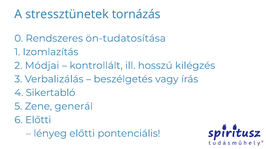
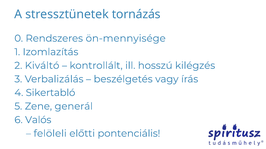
ön-tudatosítása: ön-tudatosítása -> ön-mennyisége (126, 39)
Módjai: Módjai -> Kiváltó (42, 66)
6 Előtti: Előtti -> Valós (38, 120)
lényeg: lényeg -> felöleli (50, 134)
